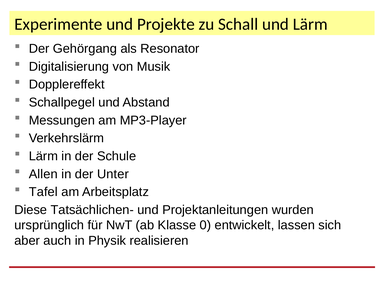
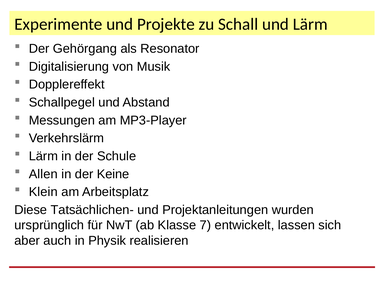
Unter: Unter -> Keine (113, 174)
Tafel: Tafel -> Klein (43, 192)
0: 0 -> 7 (205, 225)
